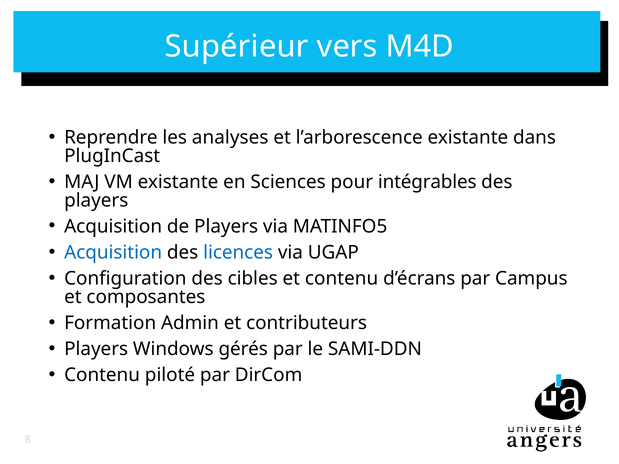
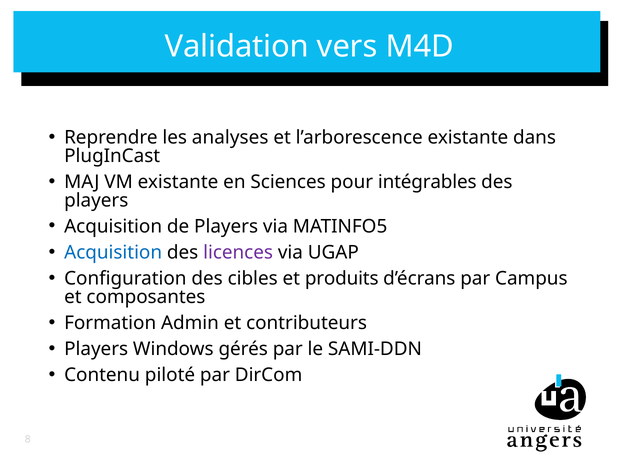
Supérieur: Supérieur -> Validation (237, 47)
licences colour: blue -> purple (238, 253)
et contenu: contenu -> produits (342, 279)
